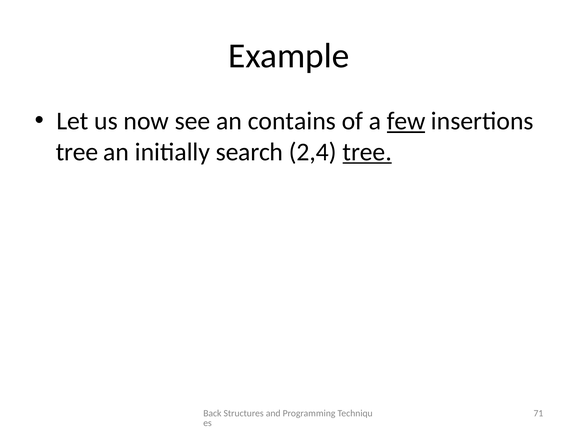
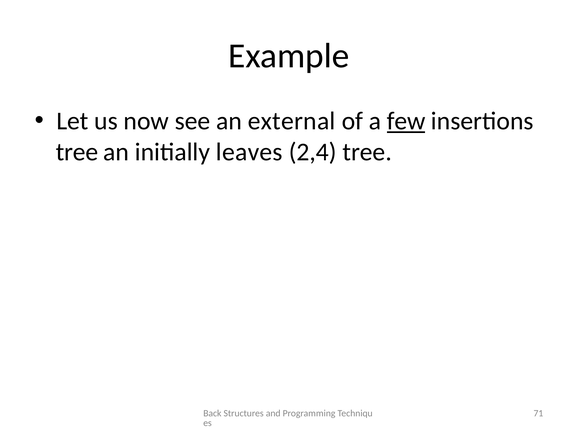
contains: contains -> external (292, 121)
search: search -> leaves (249, 152)
tree underline: present -> none (367, 152)
